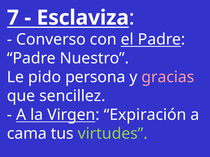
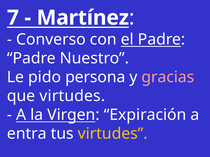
Esclaviza: Esclaviza -> Martínez (83, 18)
que sencillez: sencillez -> virtudes (72, 96)
cama: cama -> entra (27, 134)
virtudes colour: light green -> yellow (113, 134)
